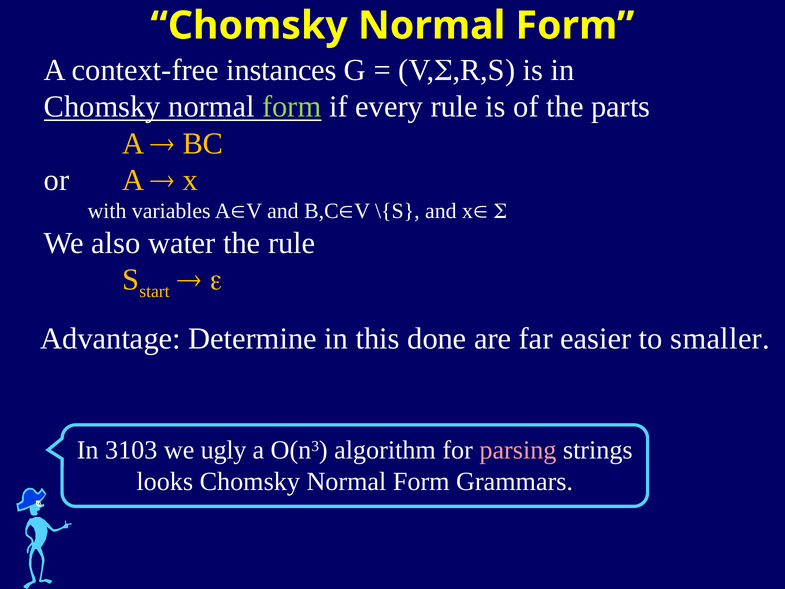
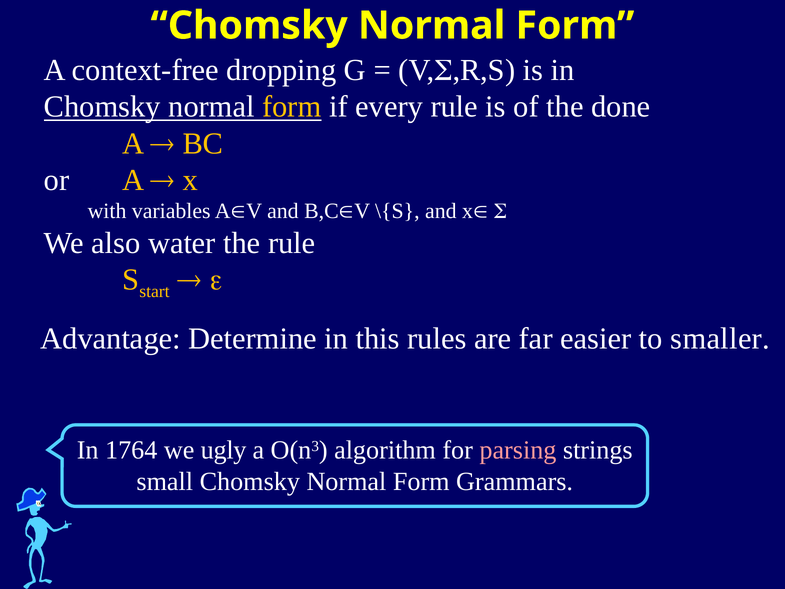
instances: instances -> dropping (281, 70)
form colour: light green -> yellow (292, 107)
parts: parts -> done (621, 107)
done: done -> rules (437, 338)
3103: 3103 -> 1764 (131, 450)
looks: looks -> small (165, 481)
